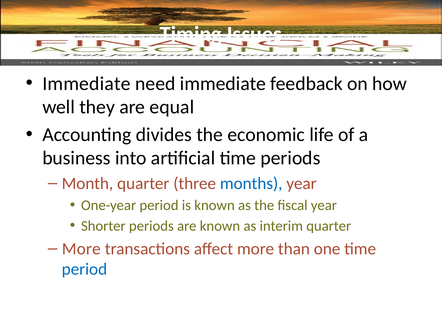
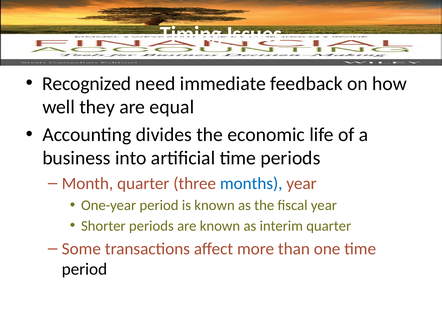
Immediate: Immediate -> Recognized (87, 84)
More: More -> Some (81, 249)
period colour: blue -> black (84, 270)
